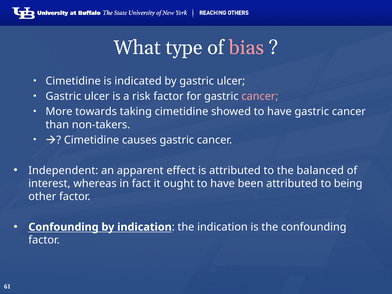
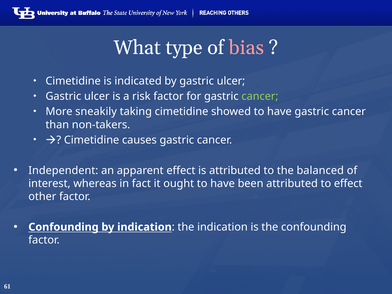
cancer colour: pink -> light green (260, 96)
towards: towards -> sneakily (96, 112)
to being: being -> effect (348, 183)
